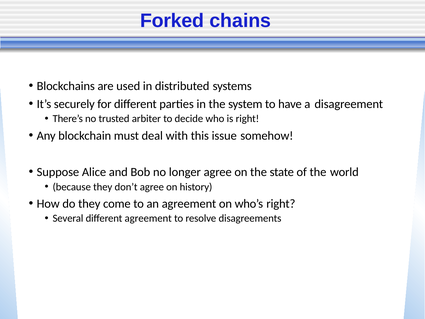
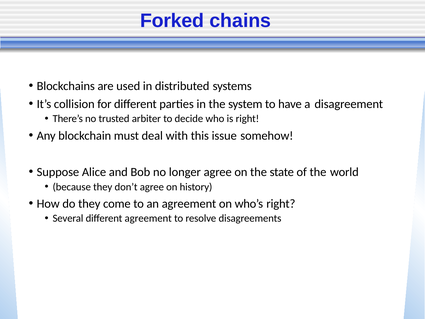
securely: securely -> collision (74, 104)
